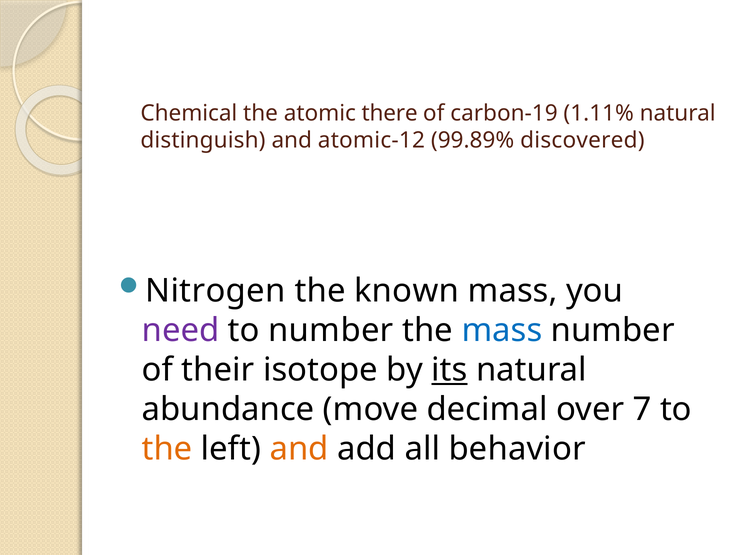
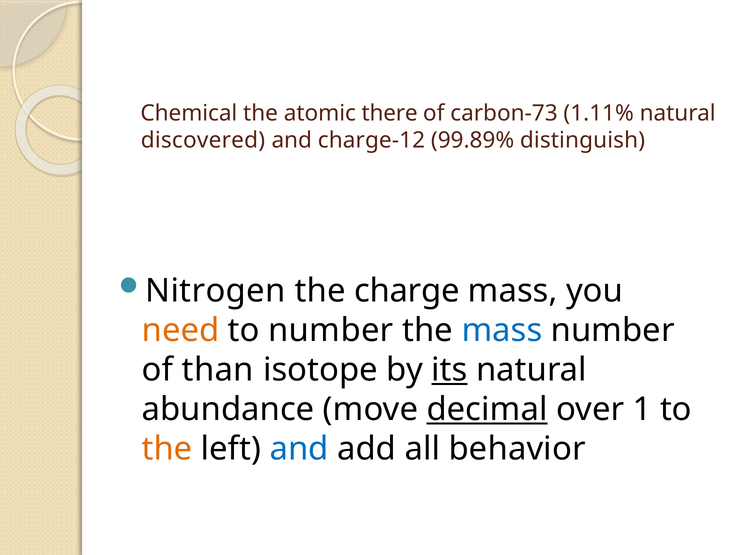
carbon-19: carbon-19 -> carbon-73 (504, 113)
distinguish: distinguish -> discovered (203, 140)
atomic-12: atomic-12 -> charge-12 (371, 140)
discovered: discovered -> distinguish (582, 140)
known: known -> charge (407, 291)
need colour: purple -> orange (181, 330)
their: their -> than (218, 370)
decimal underline: none -> present (487, 409)
7: 7 -> 1 (642, 409)
and colour: orange -> blue (299, 449)
